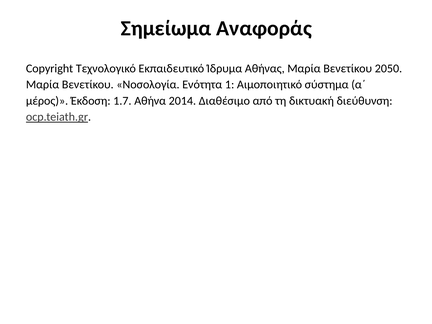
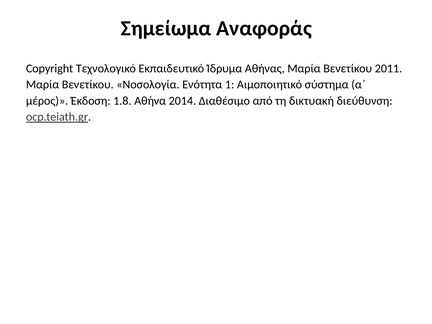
2050: 2050 -> 2011 (388, 68)
1.7: 1.7 -> 1.8 (122, 101)
